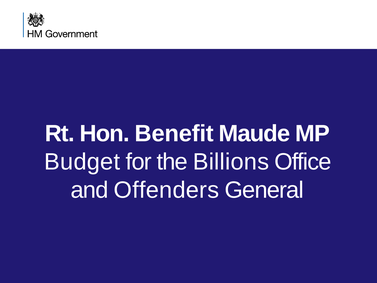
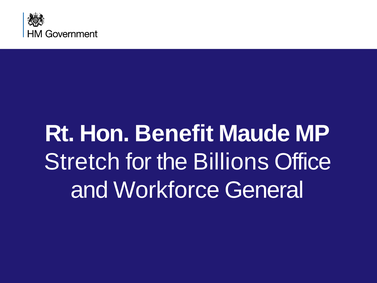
Budget: Budget -> Stretch (82, 162)
Offenders: Offenders -> Workforce (167, 190)
